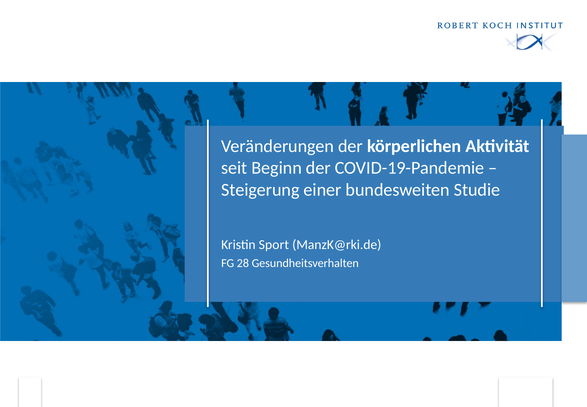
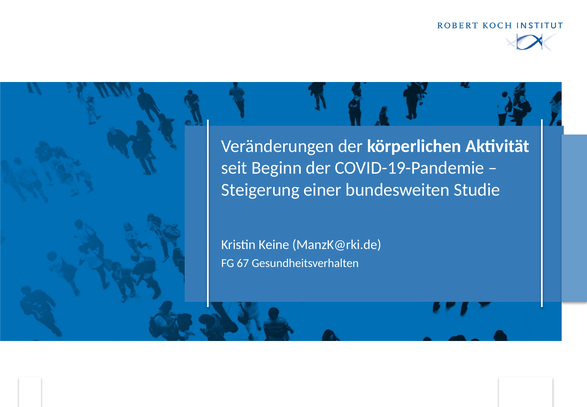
Sport: Sport -> Keine (274, 244)
28: 28 -> 67 (243, 263)
